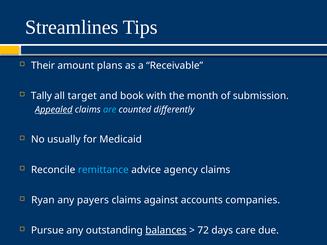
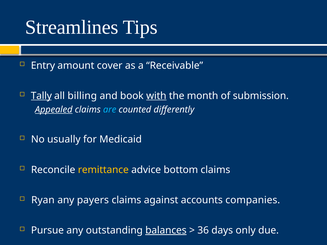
Their: Their -> Entry (43, 66)
plans: plans -> cover (110, 66)
Tally underline: none -> present (41, 96)
target: target -> billing (82, 96)
with underline: none -> present (156, 96)
remittance colour: light blue -> yellow (103, 170)
agency: agency -> bottom (181, 170)
72: 72 -> 36 (203, 231)
care: care -> only (246, 231)
